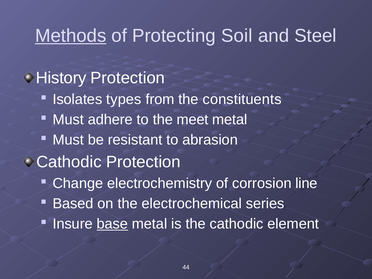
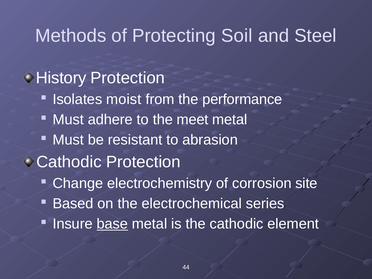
Methods underline: present -> none (71, 36)
types: types -> moist (124, 99)
constituents: constituents -> performance (242, 99)
line: line -> site (306, 183)
